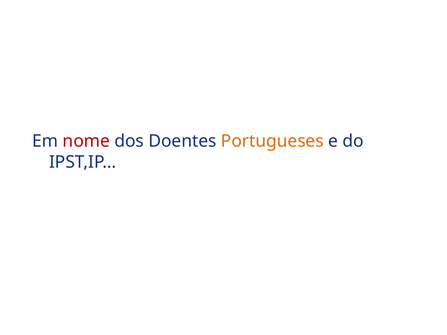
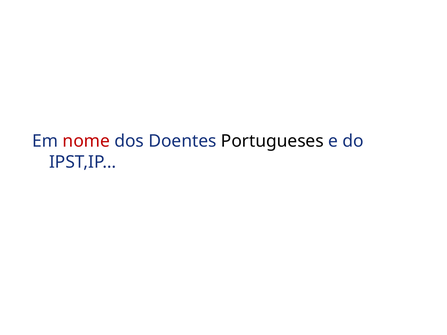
Portugueses colour: orange -> black (272, 141)
